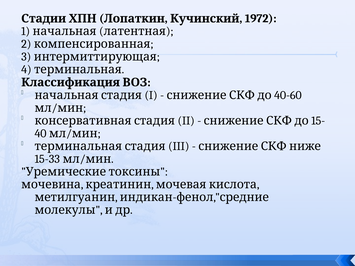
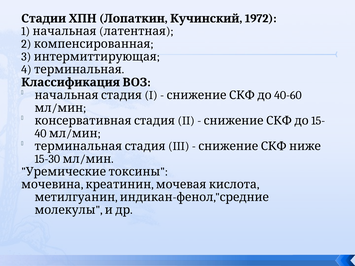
15-33: 15-33 -> 15-30 (47, 159)
